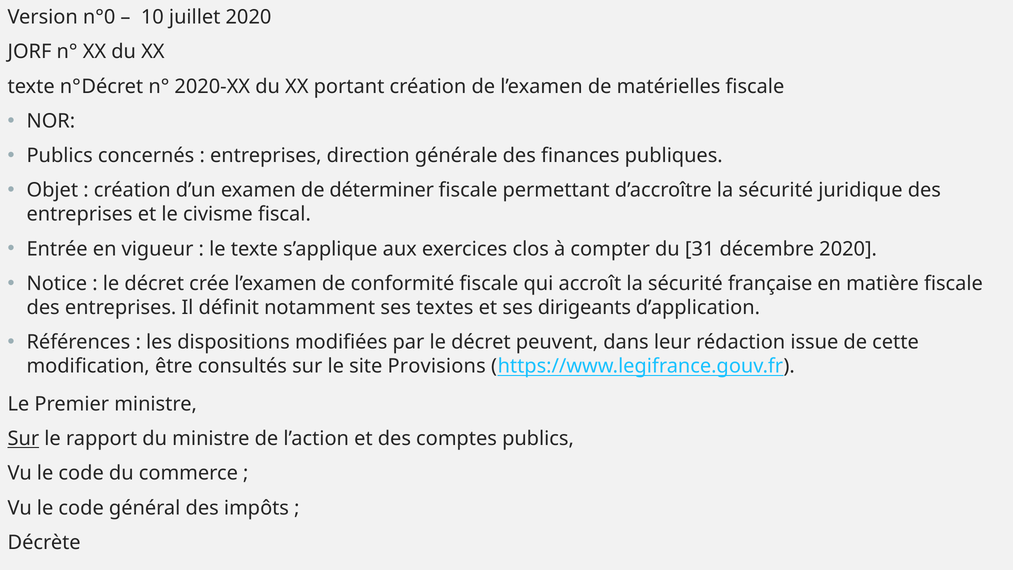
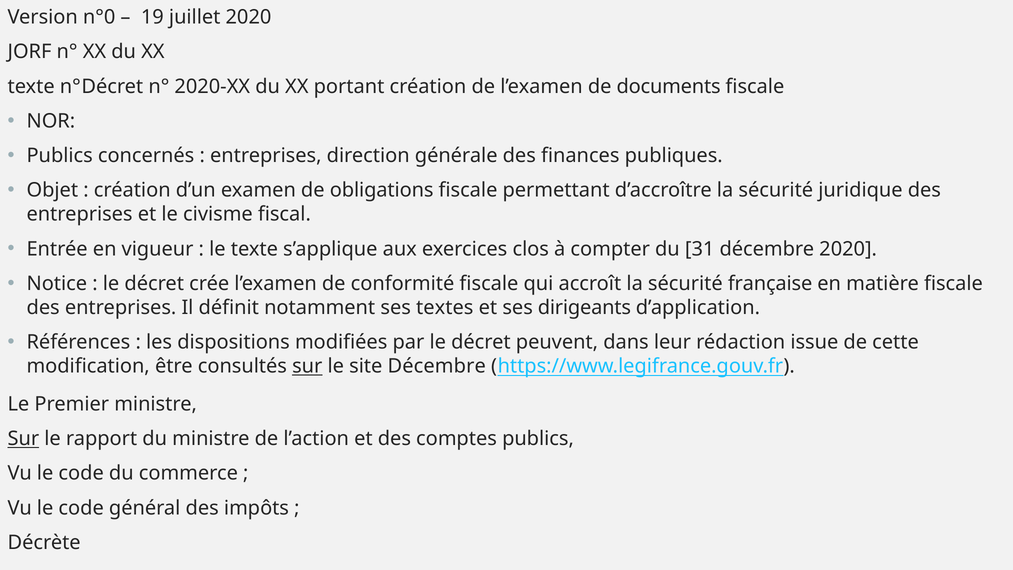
10: 10 -> 19 (152, 17)
matérielles: matérielles -> documents (669, 86)
déterminer: déterminer -> obligations (382, 190)
sur underline: none -> present (307, 366)
site Provisions: Provisions -> Décembre (437, 366)
